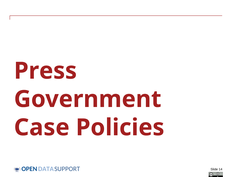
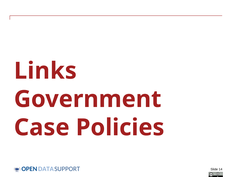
Press: Press -> Links (45, 71)
